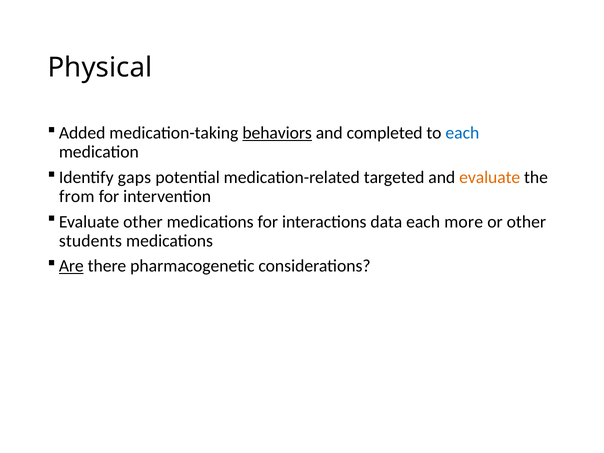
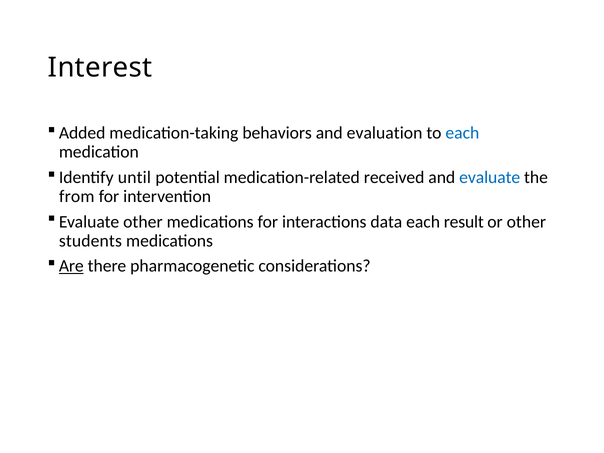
Physical: Physical -> Interest (100, 68)
behaviors underline: present -> none (277, 133)
completed: completed -> evaluation (385, 133)
gaps: gaps -> until (134, 177)
targeted: targeted -> received (394, 177)
evaluate colour: orange -> blue (490, 177)
more: more -> result (464, 222)
